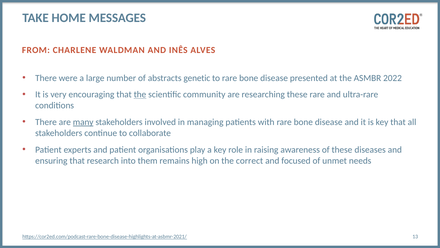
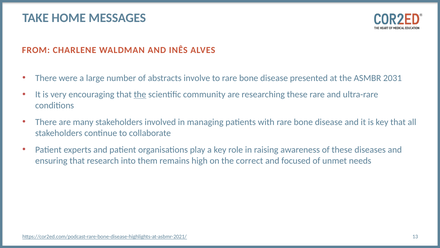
genetic: genetic -> involve (197, 78)
2022: 2022 -> 2031 (393, 78)
many underline: present -> none (83, 122)
